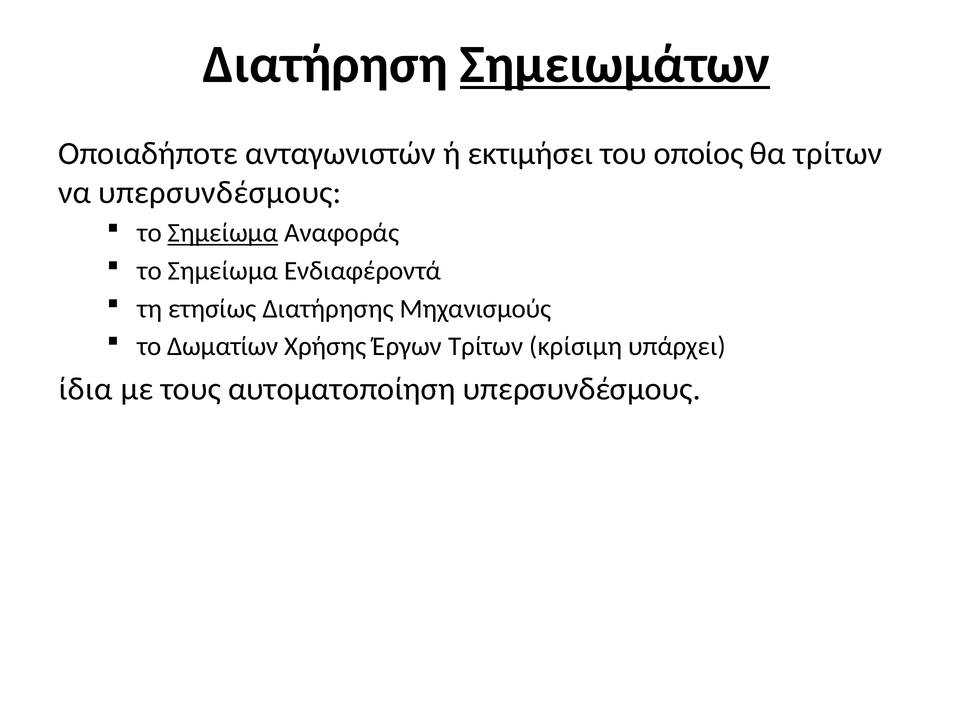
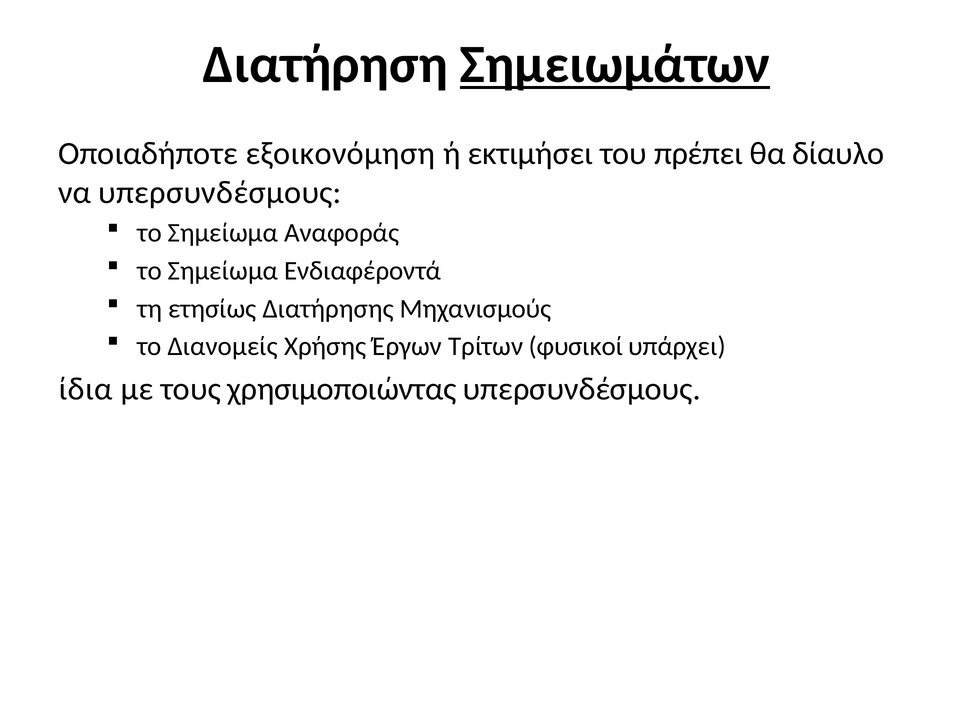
ανταγωνιστών: ανταγωνιστών -> εξοικονόμηση (340, 154)
οποίος: οποίος -> πρέπει (699, 154)
θα τρίτων: τρίτων -> δίαυλο (838, 154)
Σημείωμα underline: present -> none (223, 233)
Δωματίων: Δωματίων -> Διανομείς (223, 347)
κρίσιμη: κρίσιμη -> φυσικοί (576, 347)
αυτοματοποίηση: αυτοματοποίηση -> χρησιμοποιώντας (342, 389)
